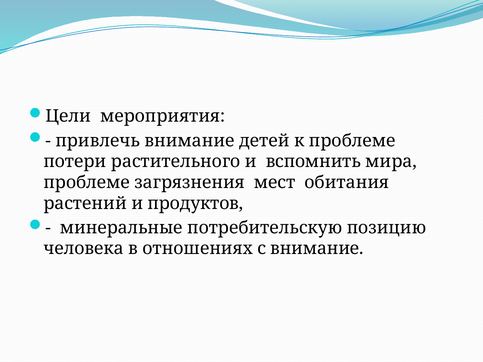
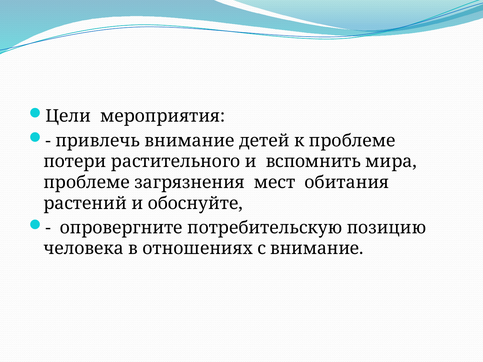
продуктов: продуктов -> обоснуйте (195, 203)
минеральные: минеральные -> опровергните (121, 228)
